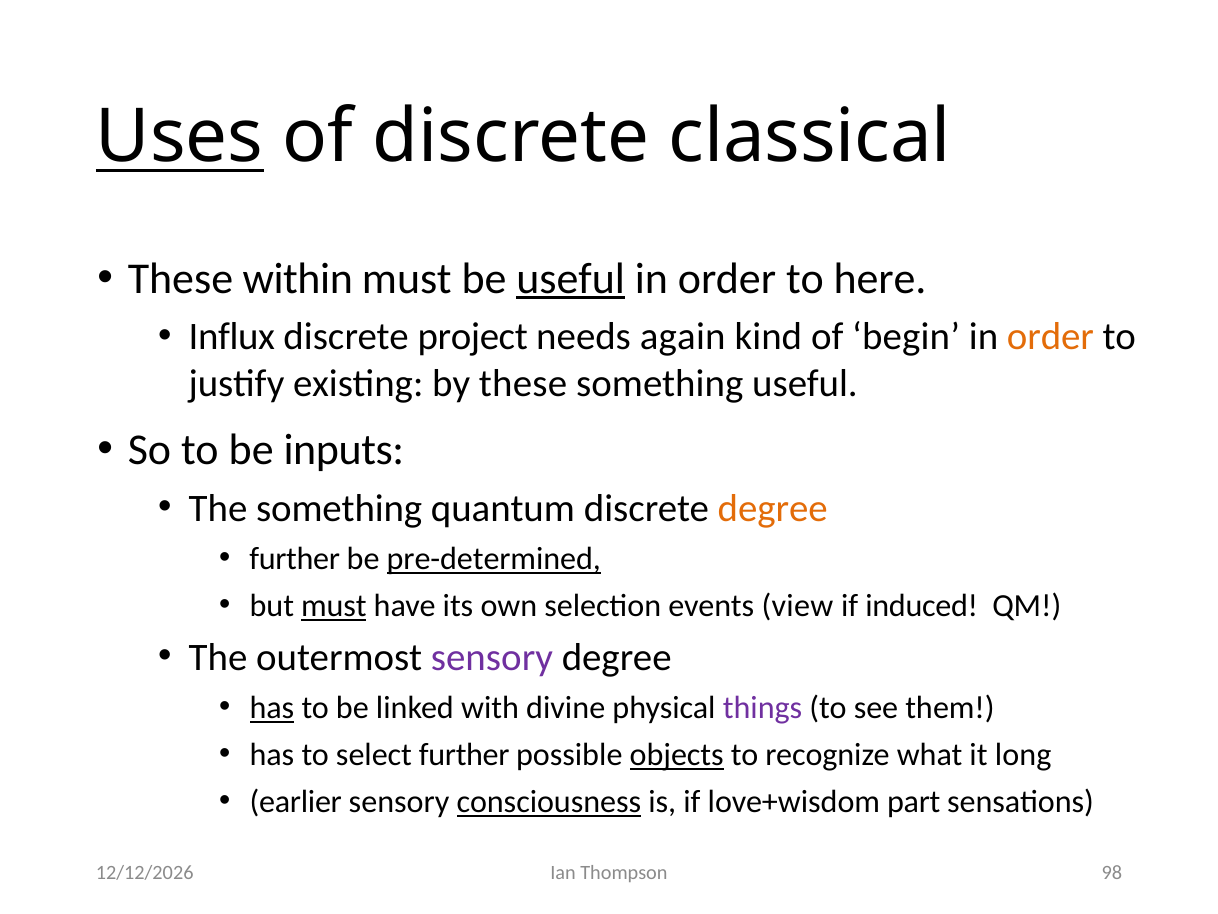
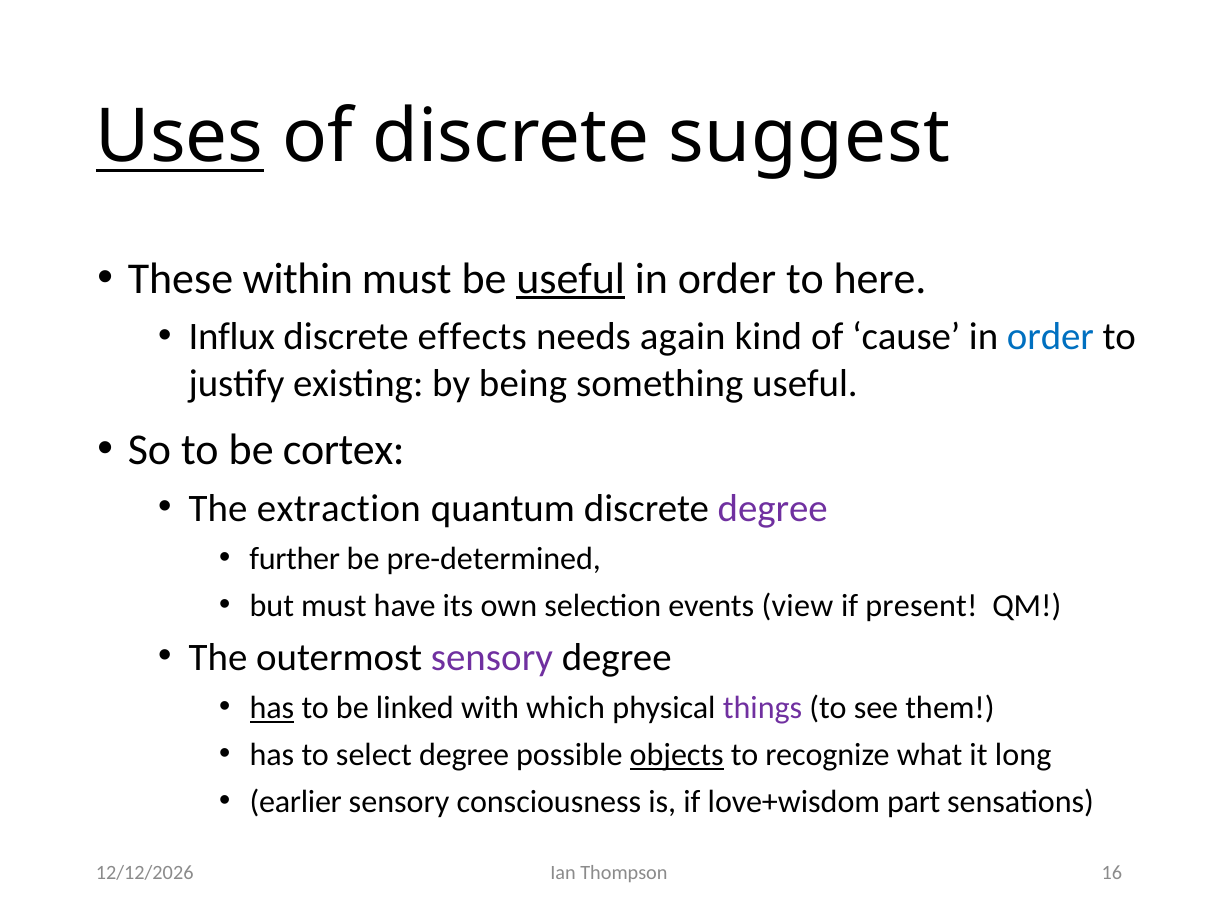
classical: classical -> suggest (809, 136)
project: project -> effects (472, 337)
begin: begin -> cause (906, 337)
order colour: orange -> blue (1050, 337)
by these: these -> being (523, 383)
inputs: inputs -> cortex (344, 450)
The something: something -> extraction (339, 508)
degree colour: orange -> purple (773, 508)
pre-determined underline: present -> none (494, 559)
must underline: present -> none (334, 605)
induced: induced -> present (921, 605)
divine: divine -> which (566, 708)
select further: further -> degree (464, 755)
consciousness underline: present -> none (549, 802)
98: 98 -> 16 (1112, 872)
